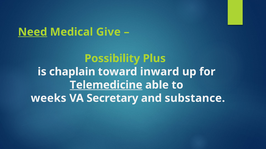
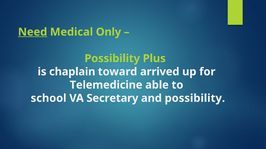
Give: Give -> Only (108, 32)
inward: inward -> arrived (160, 72)
Telemedicine underline: present -> none (106, 85)
weeks: weeks -> school (49, 99)
and substance: substance -> possibility (195, 99)
